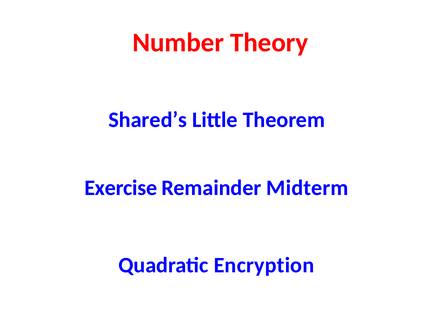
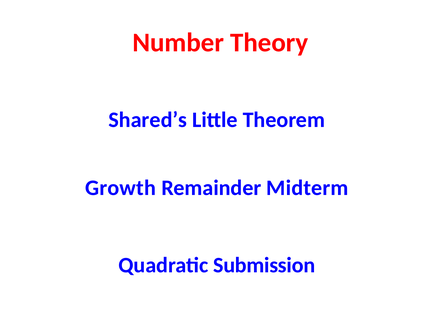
Exercise: Exercise -> Growth (121, 188)
Encryption: Encryption -> Submission (264, 265)
